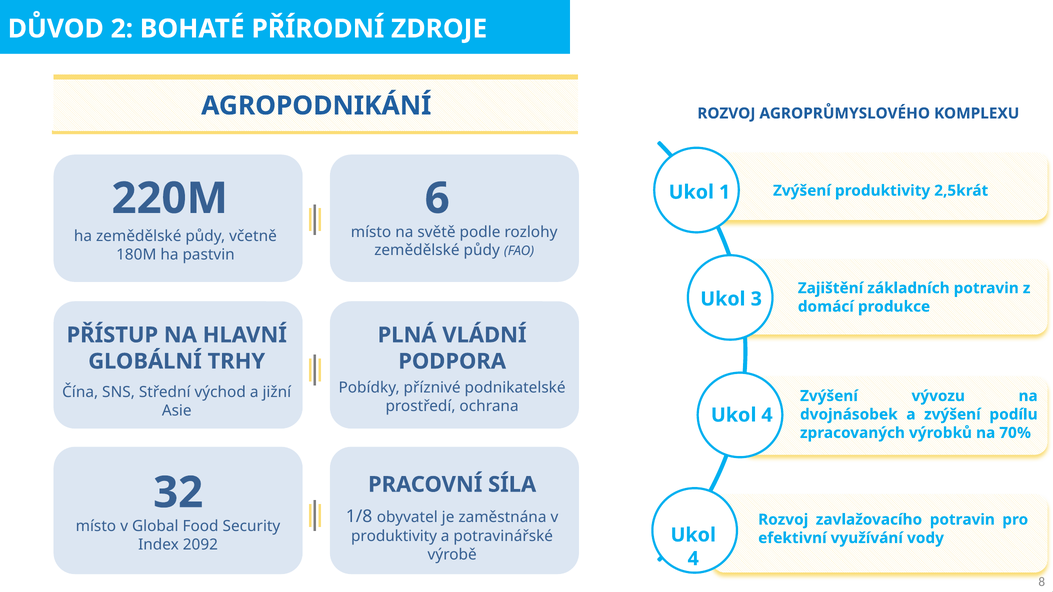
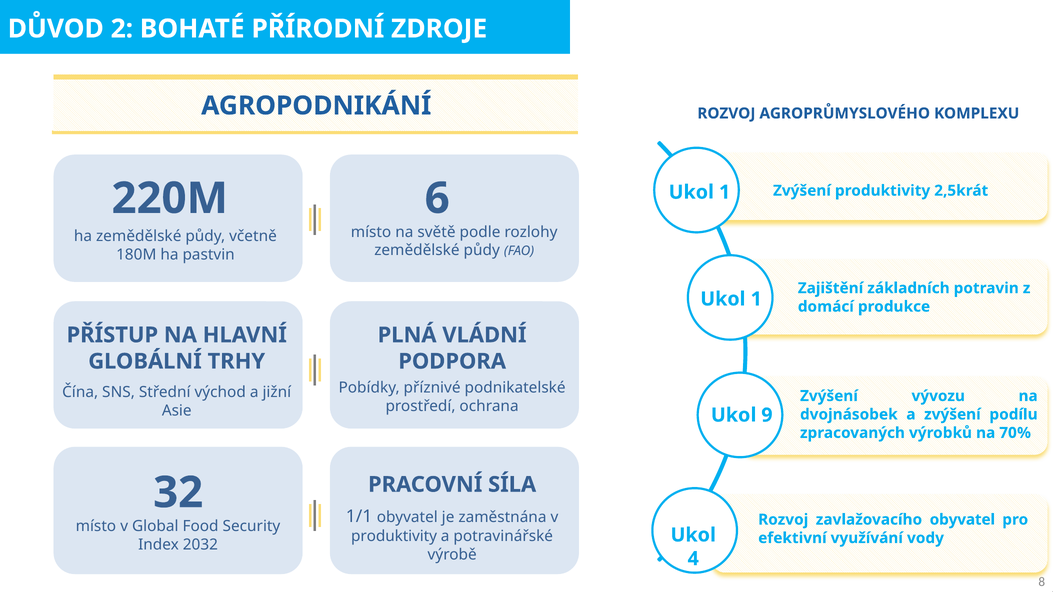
3: 3 -> 1 (756, 299)
4: 4 -> 9 (767, 415)
1/8: 1/8 -> 1/1 (359, 517)
zavlažovacího potravin: potravin -> obyvatel (962, 520)
2092: 2092 -> 2032 (200, 545)
